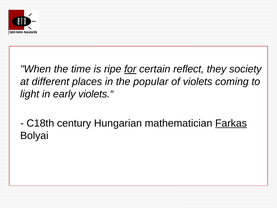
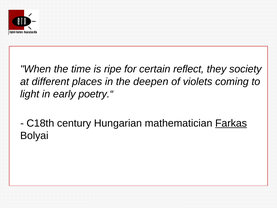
for underline: present -> none (130, 69)
popular: popular -> deepen (151, 82)
violets.“: violets.“ -> poetry.“ (96, 94)
